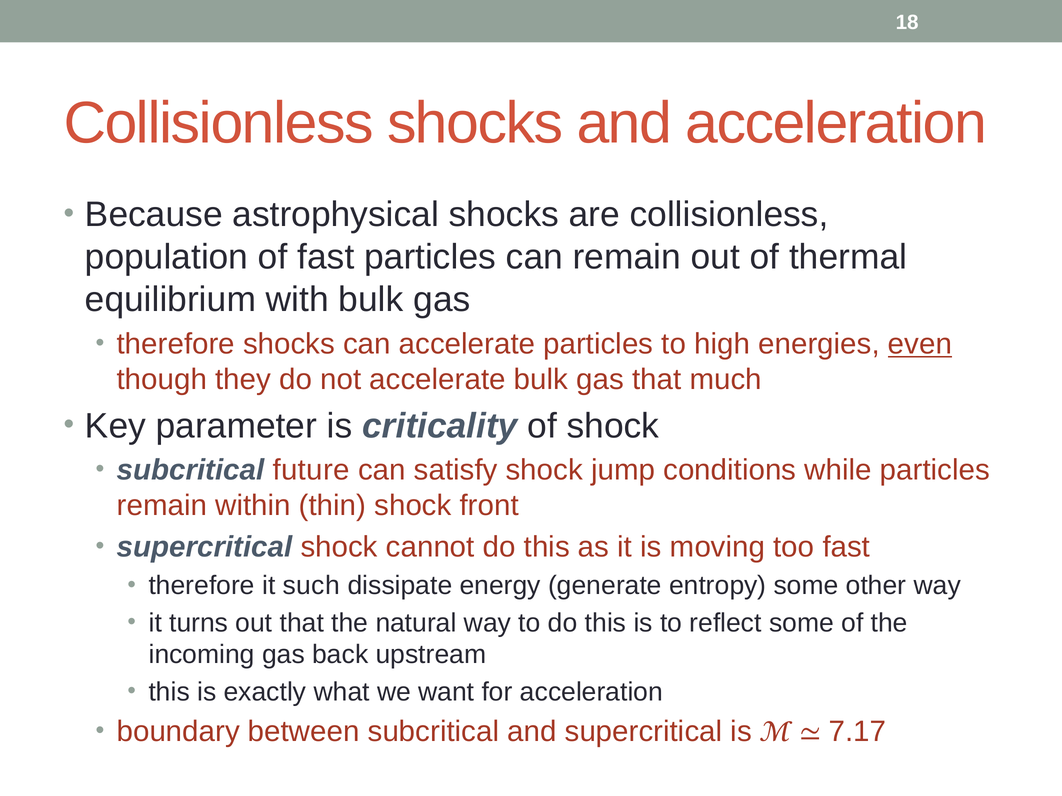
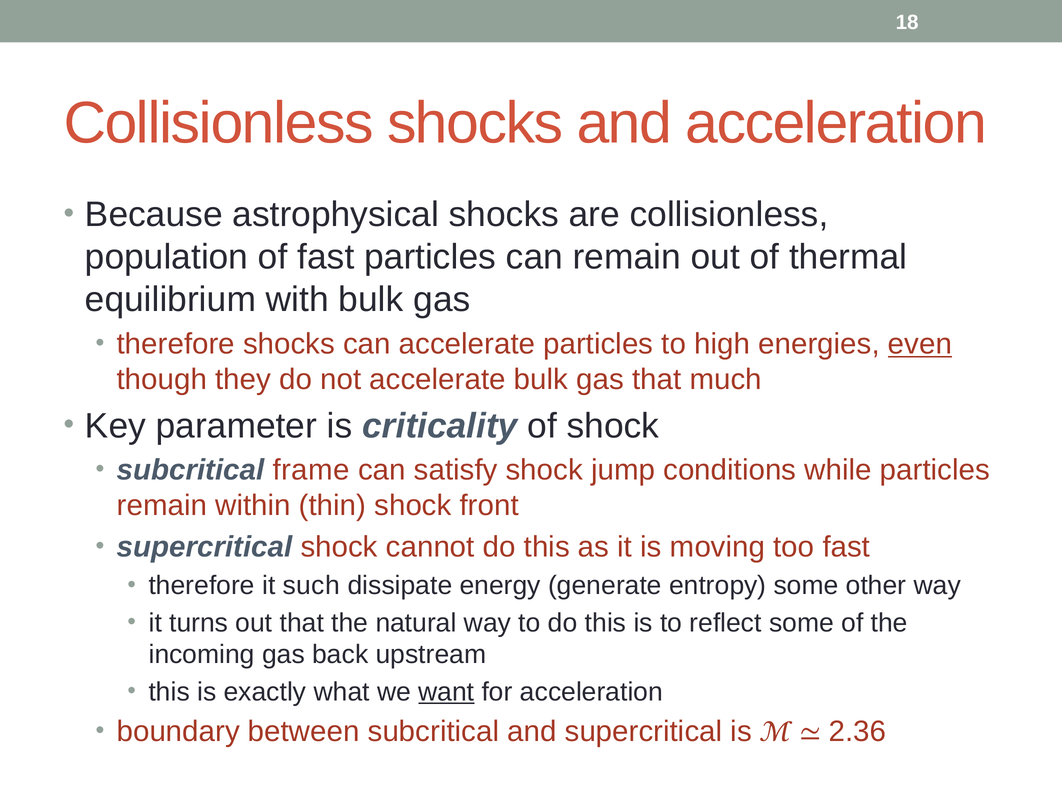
future: future -> frame (311, 471)
want underline: none -> present (446, 692)
7.17: 7.17 -> 2.36 (858, 732)
